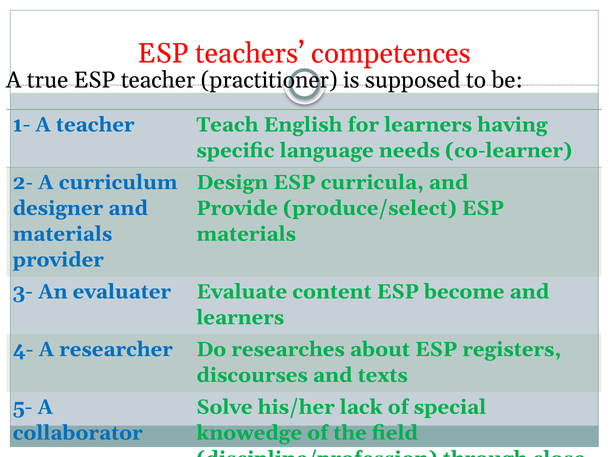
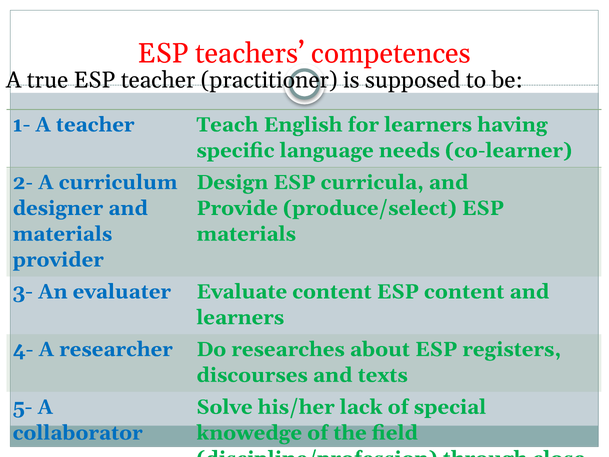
ESP become: become -> content (464, 292)
